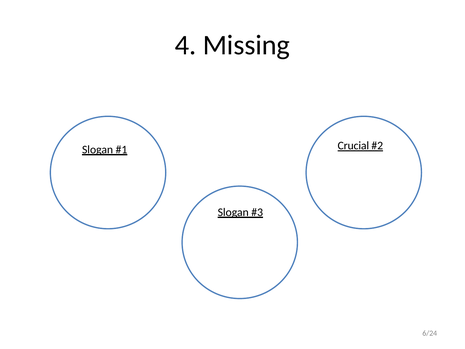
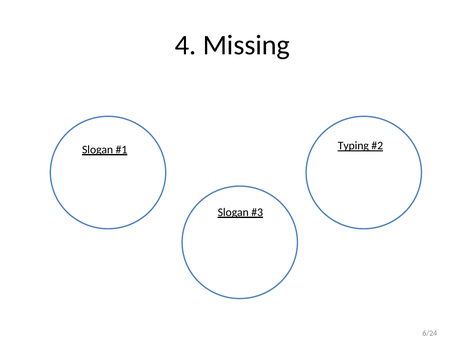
Crucial: Crucial -> Typing (353, 146)
